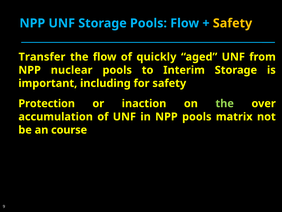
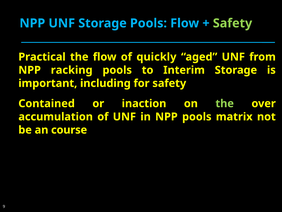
Safety colour: yellow -> light green (233, 23)
Transfer: Transfer -> Practical (42, 57)
nuclear: nuclear -> racking (72, 70)
Protection: Protection -> Contained (47, 103)
